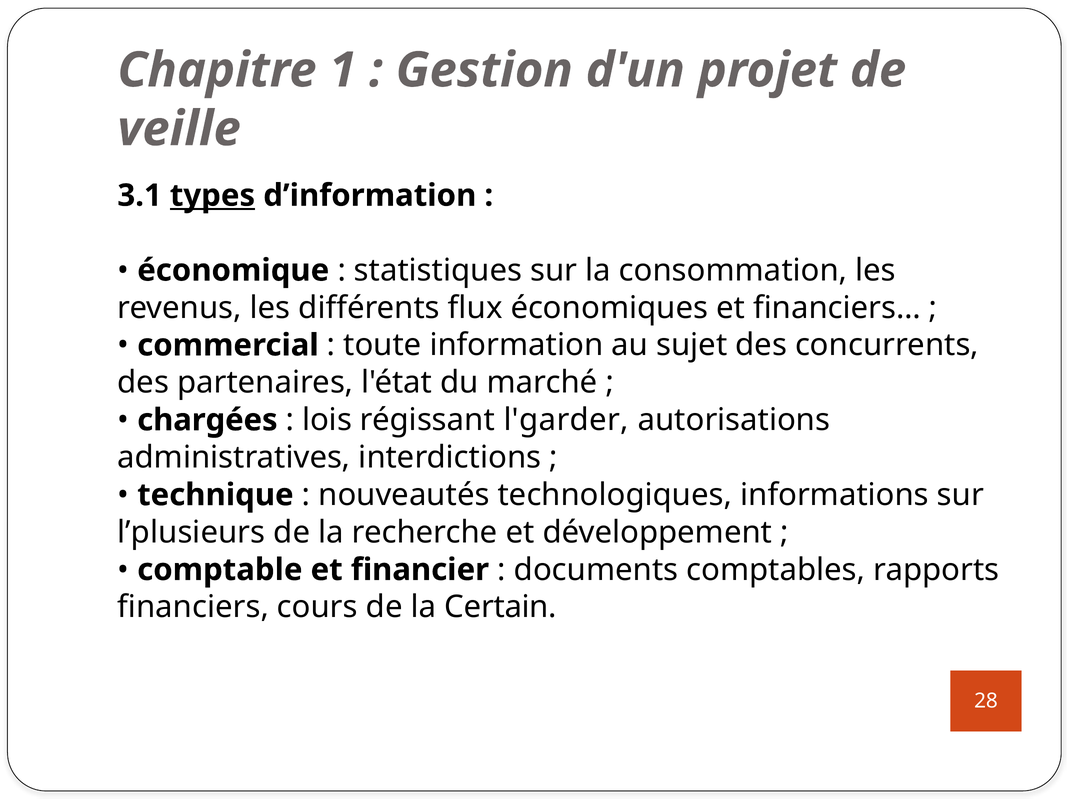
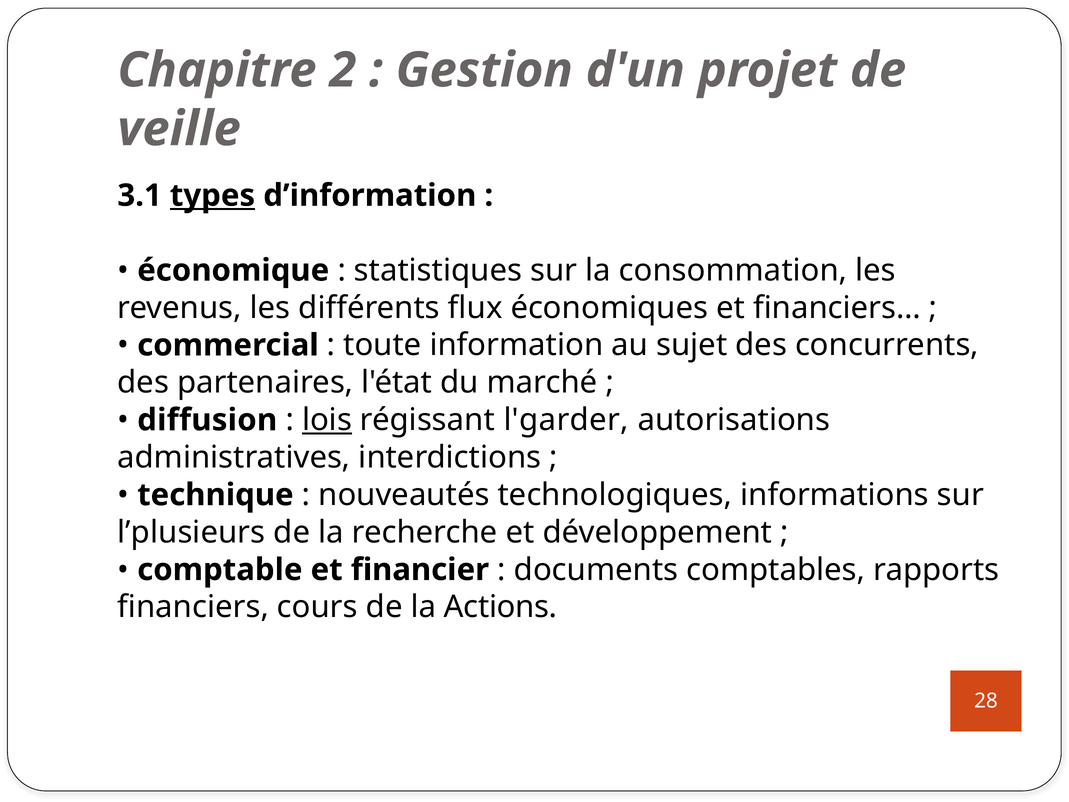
1: 1 -> 2 (343, 70)
chargées: chargées -> diffusion (207, 420)
lois underline: none -> present (327, 420)
Certain: Certain -> Actions (501, 607)
